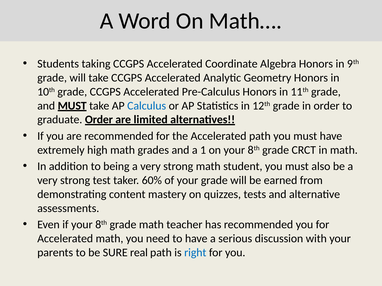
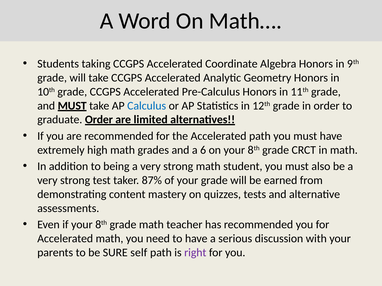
1: 1 -> 6 (203, 150)
60%: 60% -> 87% (152, 181)
real: real -> self (139, 253)
right colour: blue -> purple (195, 253)
